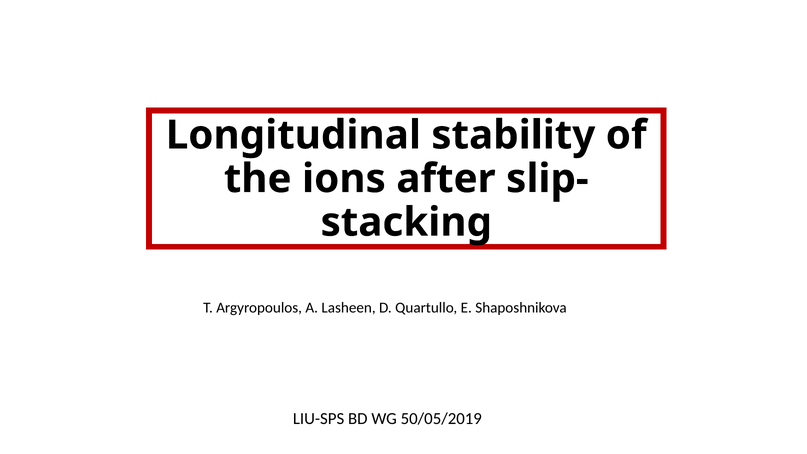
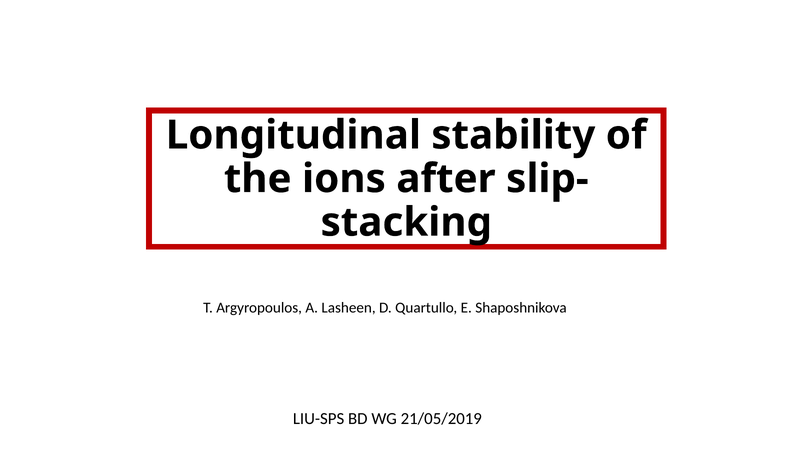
50/05/2019: 50/05/2019 -> 21/05/2019 (441, 418)
